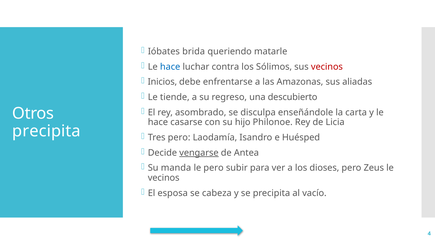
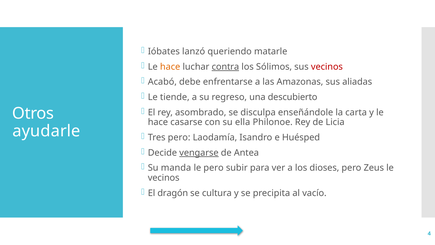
brida: brida -> lanzó (194, 51)
hace colour: blue -> orange (170, 67)
contra underline: none -> present (225, 67)
Inicios: Inicios -> Acabó (162, 82)
hijo: hijo -> ella (243, 122)
precipita: precipita -> ayudarle (47, 131)
esposa: esposa -> dragón (173, 193)
cabeza: cabeza -> cultura (217, 193)
